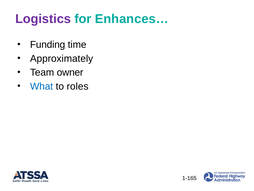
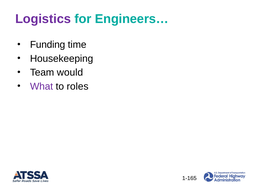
Enhances…: Enhances… -> Engineers… (132, 19)
Approximately: Approximately -> Housekeeping (62, 58)
owner: owner -> would (70, 72)
What colour: blue -> purple (42, 86)
